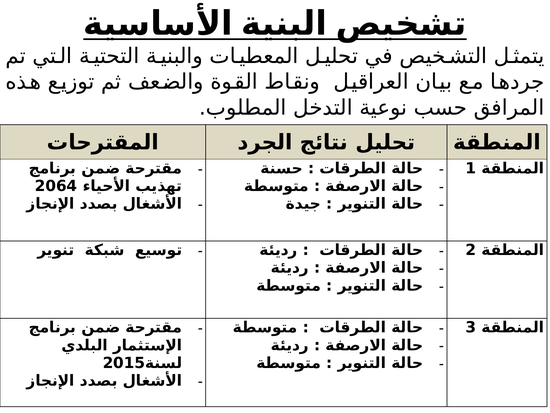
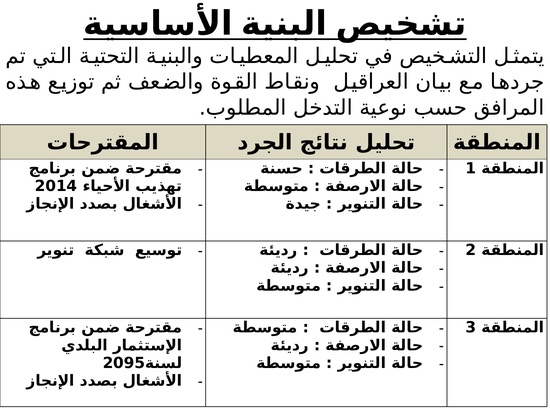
2064: 2064 -> 2014 (56, 186)
2015: 2015 -> 2095 (124, 363)
